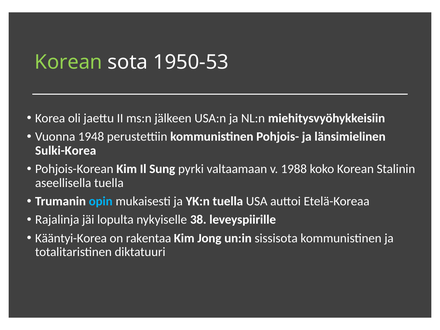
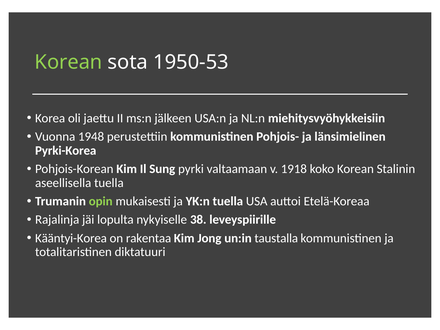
Sulki-Korea: Sulki-Korea -> Pyrki-Korea (66, 151)
1988: 1988 -> 1918 (294, 169)
opin colour: light blue -> light green (101, 201)
sissisota: sissisota -> taustalla (276, 238)
